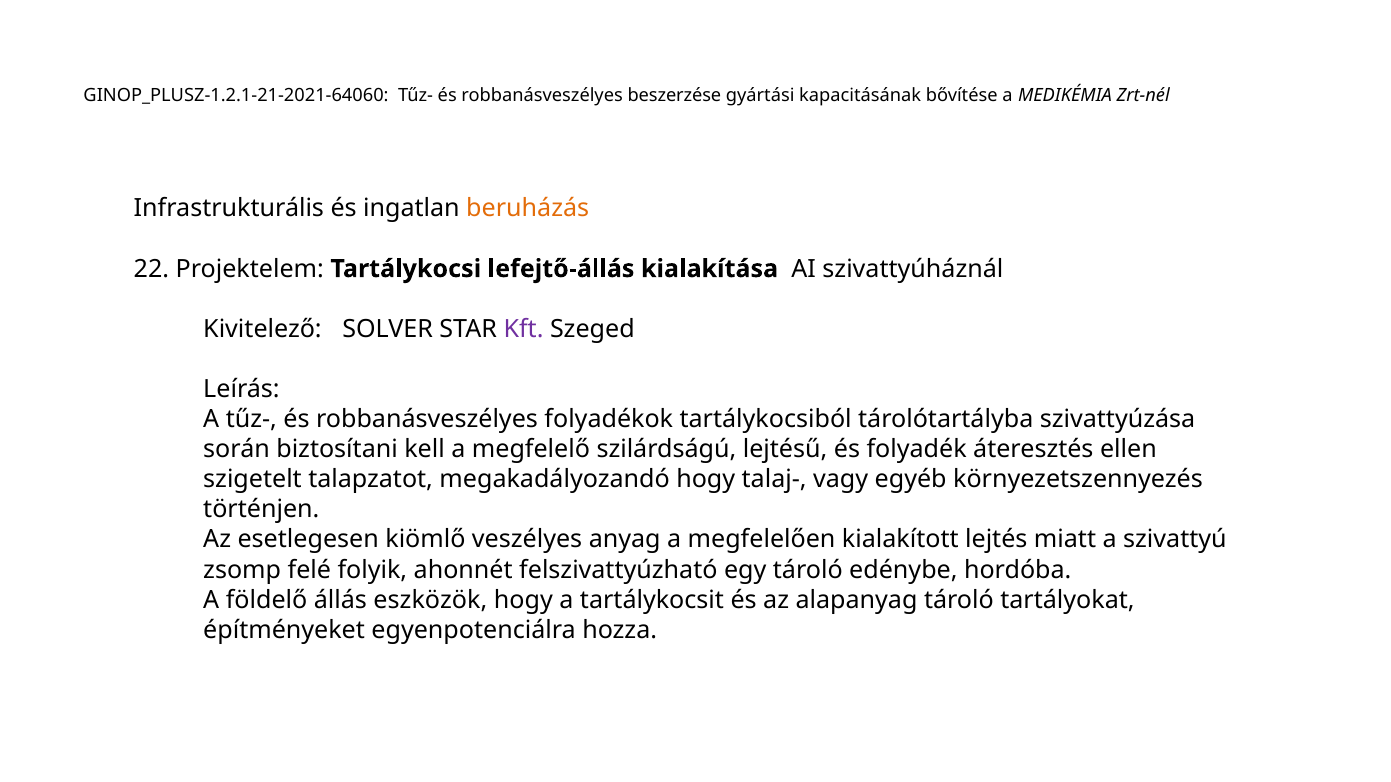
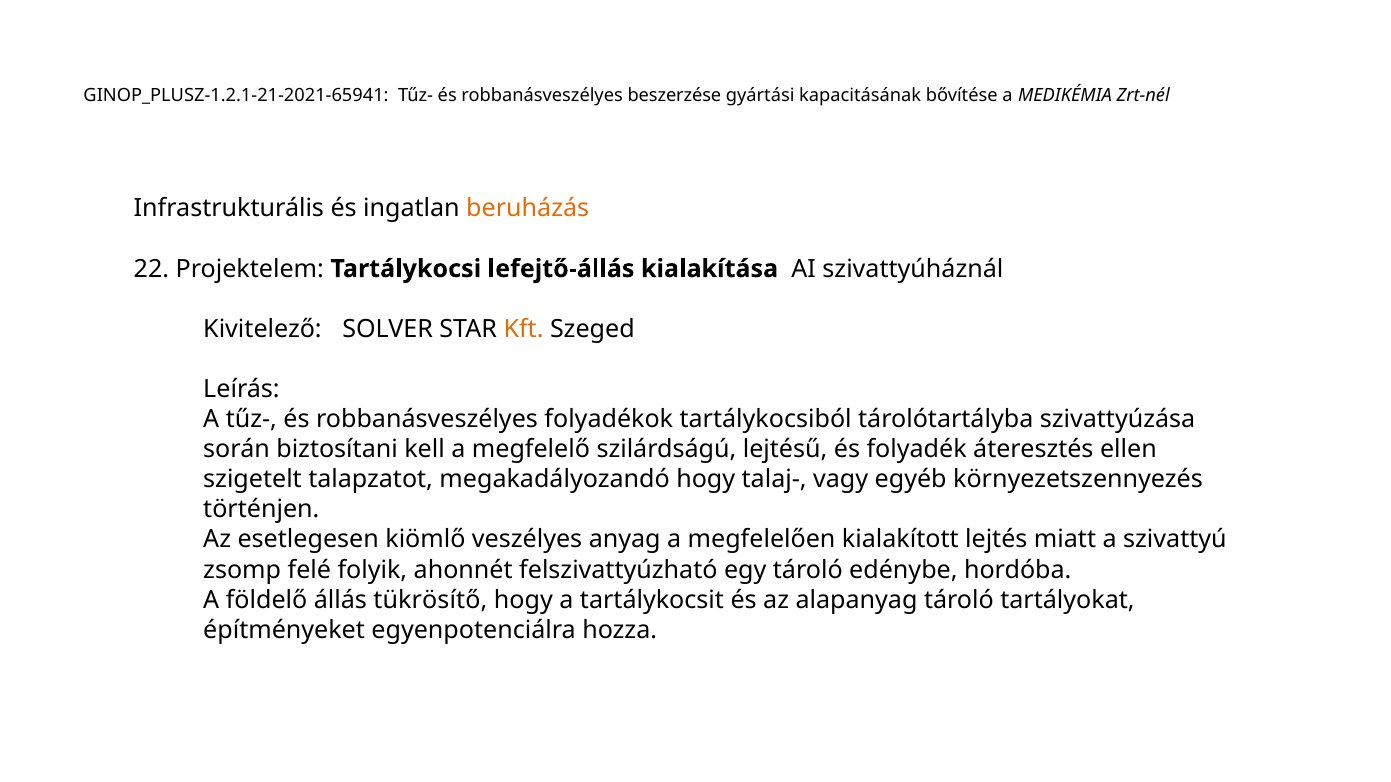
GINOP_PLUSZ-1.2.1-21-2021-64060: GINOP_PLUSZ-1.2.1-21-2021-64060 -> GINOP_PLUSZ-1.2.1-21-2021-65941 (236, 95)
Kft colour: purple -> orange (524, 329)
eszközök: eszközök -> tükrösítő (430, 600)
